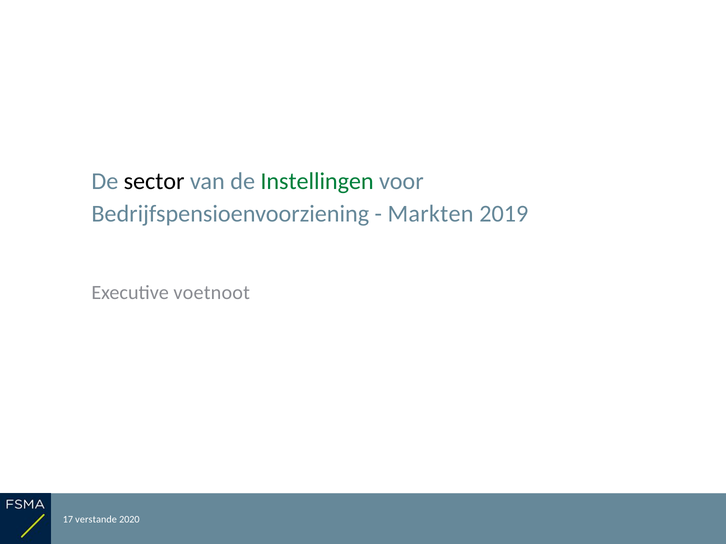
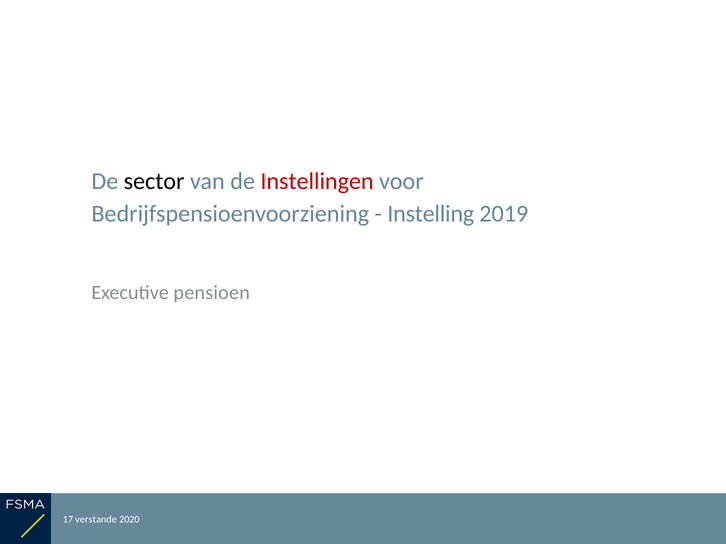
Instellingen colour: green -> red (317, 182)
Markten: Markten -> Instelling (431, 214)
voetnoot: voetnoot -> pensioen (212, 293)
